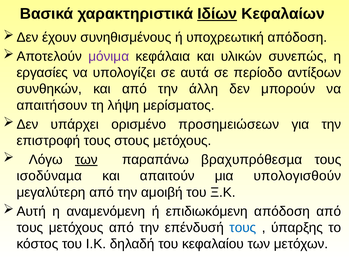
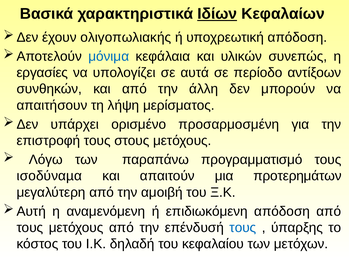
συνηθισμένους: συνηθισμένους -> ολιγοπωλιακής (126, 37)
μόνιμα colour: purple -> blue (109, 56)
προσημειώσεων: προσημειώσεων -> προσαρμοσμένη (229, 124)
των underline: present -> none (86, 160)
βραχυπρόθεσµα: βραχυπρόθεσµα -> προγραμματισμό (252, 160)
υπολογισθούν: υπολογισθούν -> προτερημάτων (298, 176)
